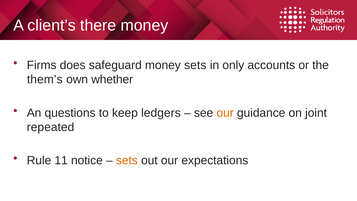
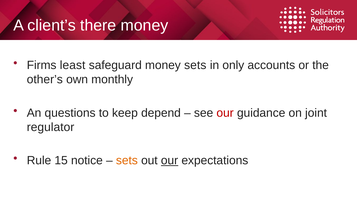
does: does -> least (73, 65)
them’s: them’s -> other’s (45, 79)
whether: whether -> monthly (112, 79)
ledgers: ledgers -> depend (161, 113)
our colour: orange -> red (225, 113)
repeated: repeated -> regulator (51, 127)
11: 11 -> 15 (61, 160)
our underline: none -> present (170, 160)
